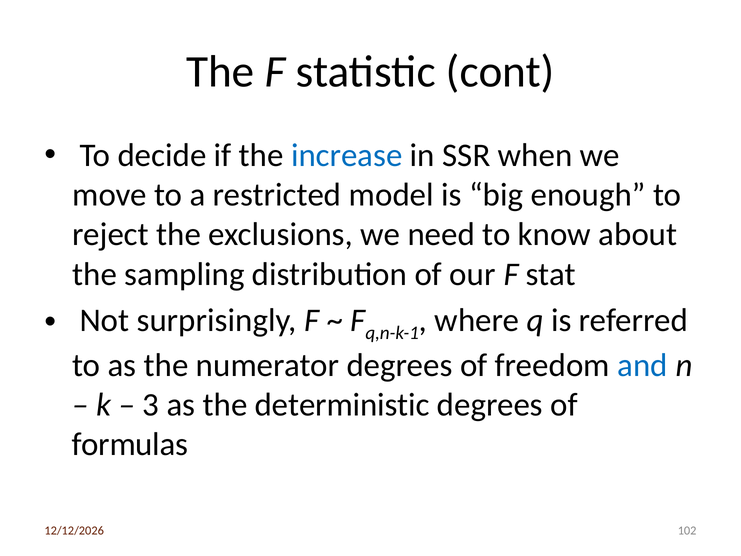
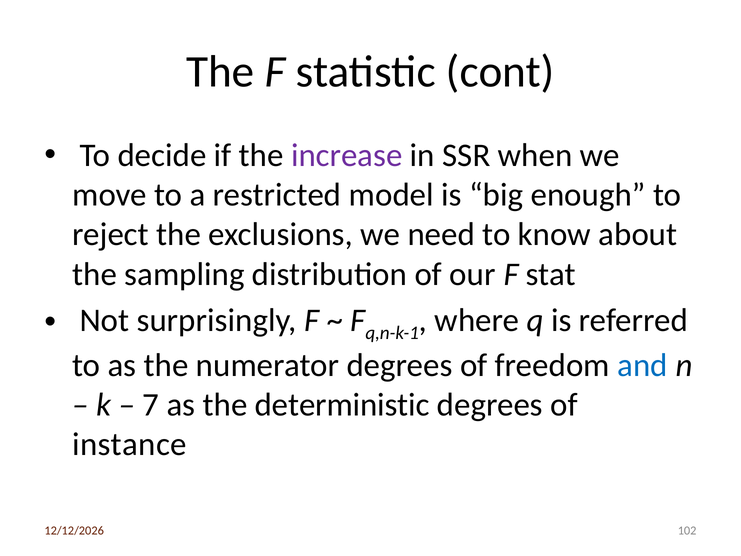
increase colour: blue -> purple (347, 155)
3: 3 -> 7 (151, 405)
formulas: formulas -> instance (129, 444)
